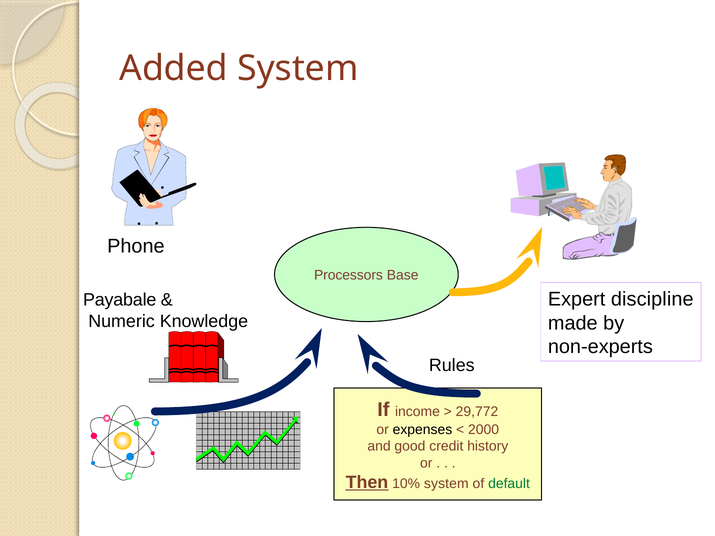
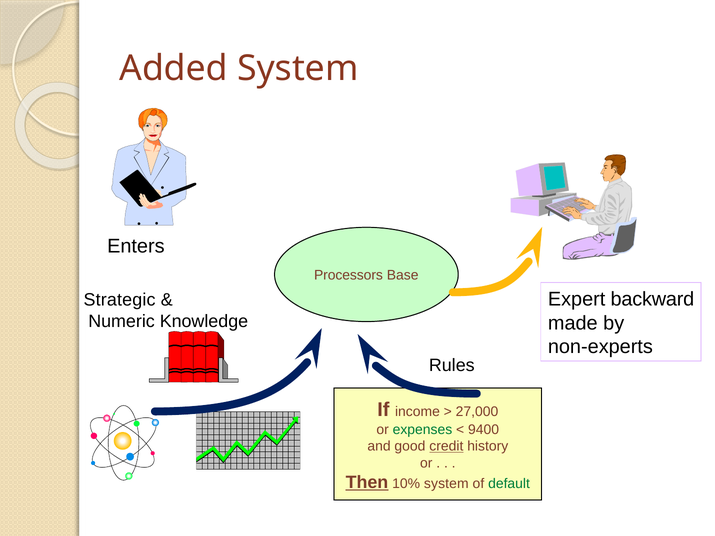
Phone: Phone -> Enters (136, 246)
discipline: discipline -> backward (652, 299)
Payabale: Payabale -> Strategic (120, 300)
29,772: 29,772 -> 27,000 (477, 412)
expenses colour: black -> green (422, 430)
2000: 2000 -> 9400 (484, 430)
credit underline: none -> present (446, 447)
